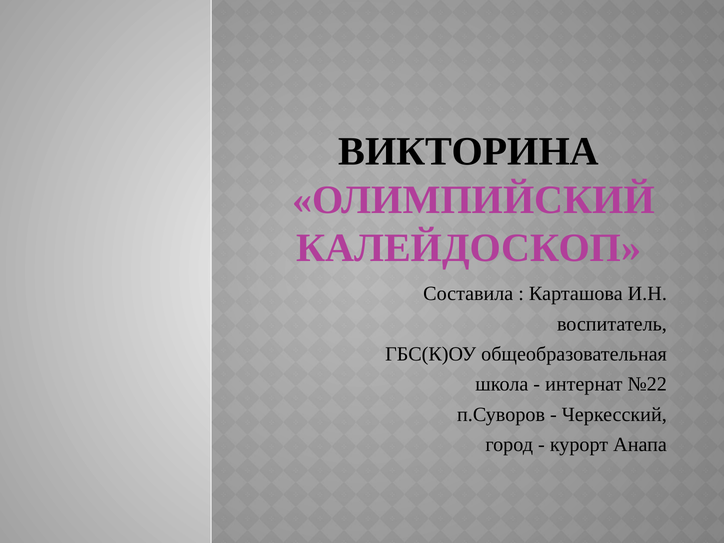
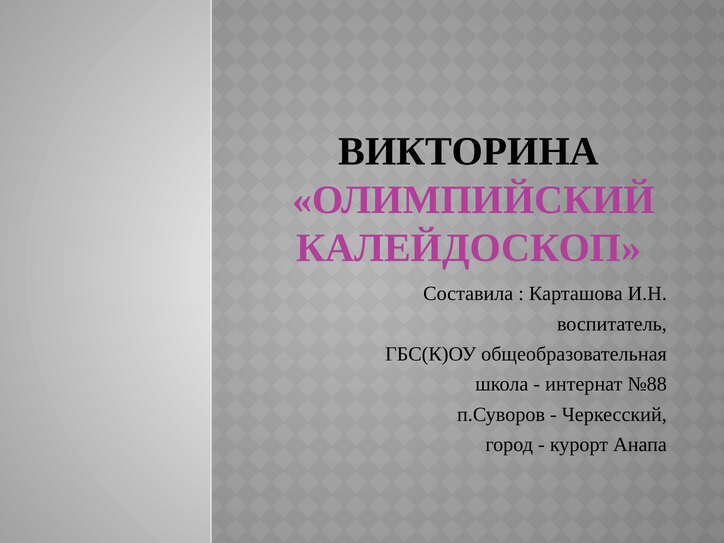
№22: №22 -> №88 (647, 384)
